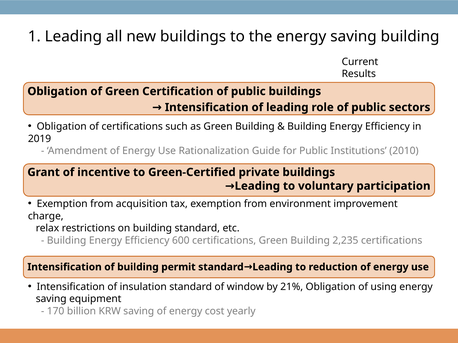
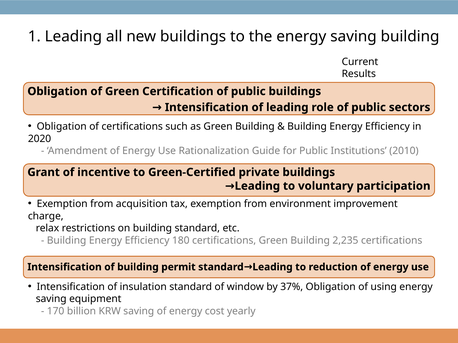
2019: 2019 -> 2020 (40, 139)
600: 600 -> 180 (181, 241)
21%: 21% -> 37% (292, 287)
